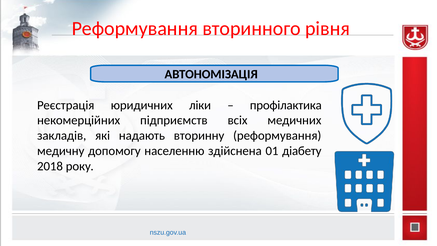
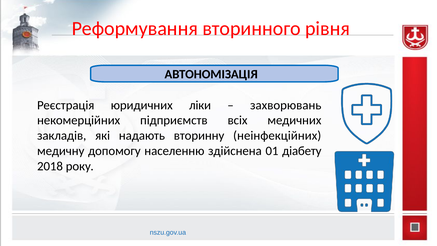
профілактика: профілактика -> захворювань (286, 105)
вторинну реформування: реформування -> неінфекційних (277, 136)
